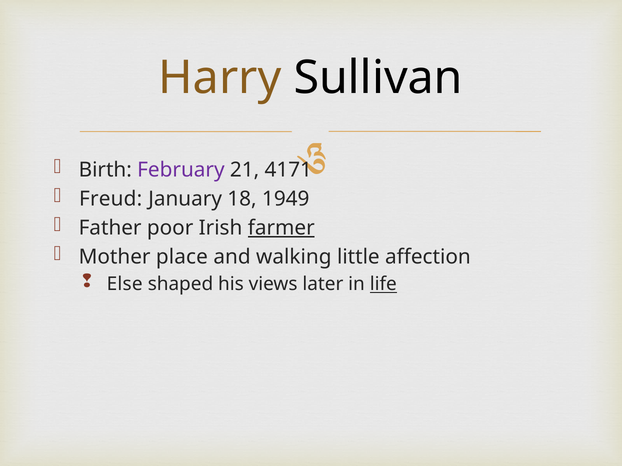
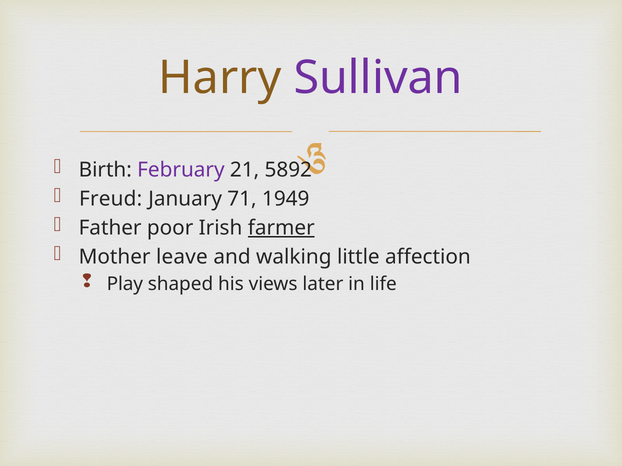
Sullivan colour: black -> purple (378, 78)
4171: 4171 -> 5892 (288, 170)
18: 18 -> 71 (242, 199)
place: place -> leave (182, 257)
Else: Else -> Play (125, 285)
life underline: present -> none (383, 285)
